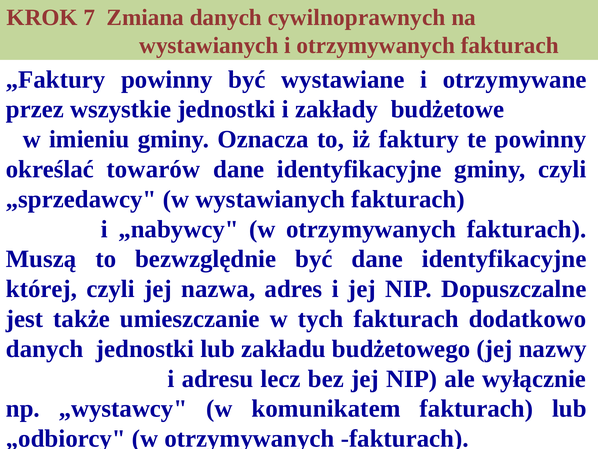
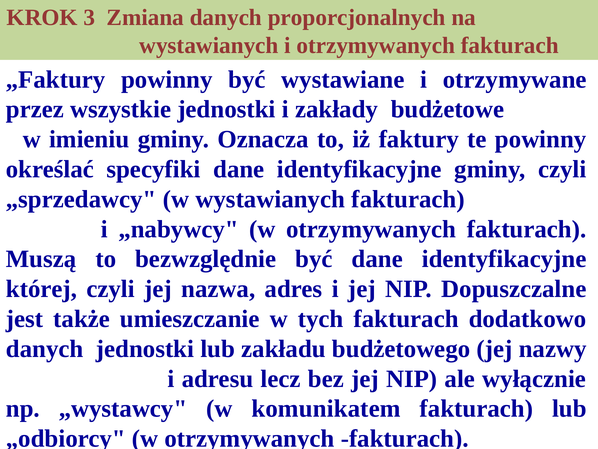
7: 7 -> 3 (89, 18)
cywilnoprawnych: cywilnoprawnych -> proporcjonalnych (357, 18)
towarów: towarów -> specyfiki (153, 169)
